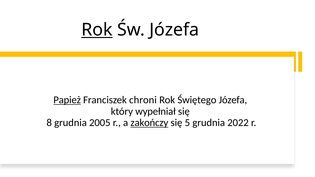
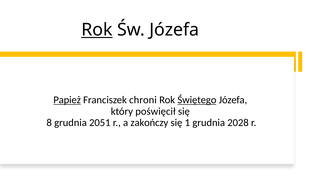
Świętego underline: none -> present (197, 100)
wypełniał: wypełniał -> poświęcił (155, 111)
2005: 2005 -> 2051 (100, 123)
zakończy underline: present -> none (149, 123)
5: 5 -> 1 (187, 123)
2022: 2022 -> 2028 (238, 123)
